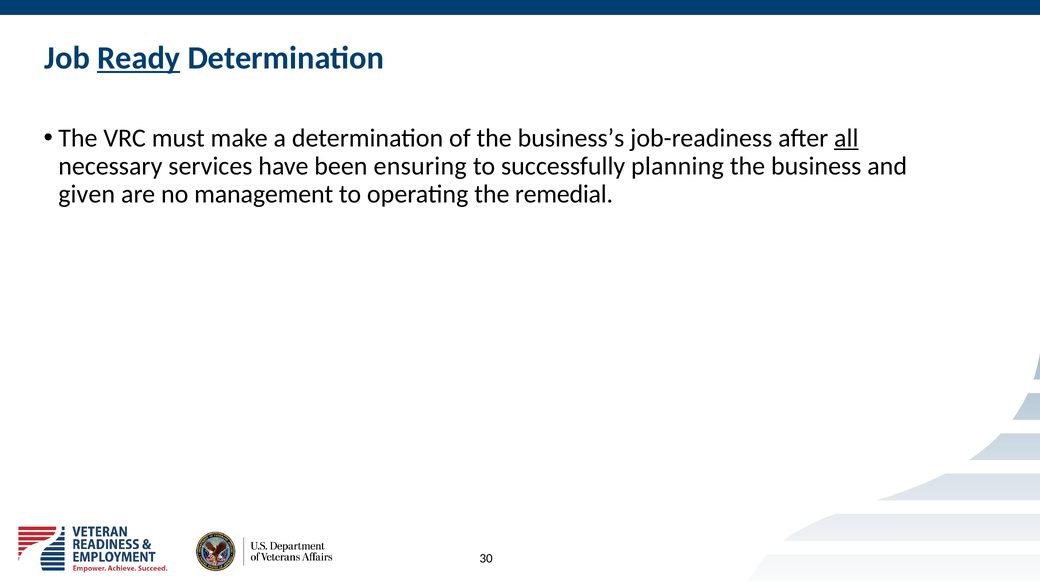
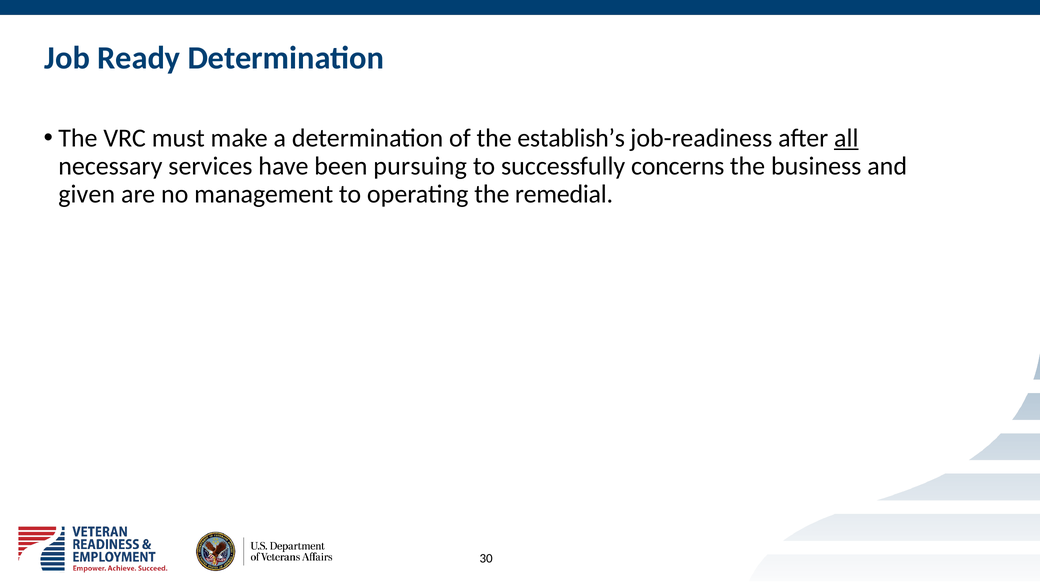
Ready underline: present -> none (139, 58)
business’s: business’s -> establish’s (571, 138)
ensuring: ensuring -> pursuing (420, 166)
planning: planning -> concerns (678, 166)
